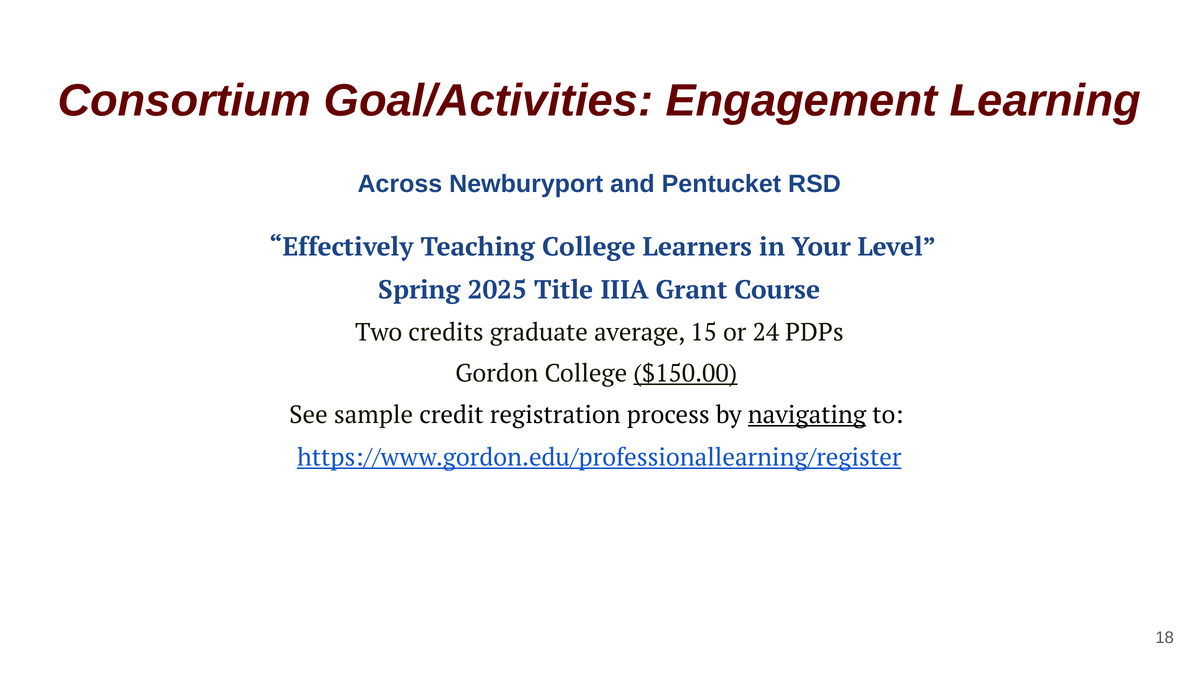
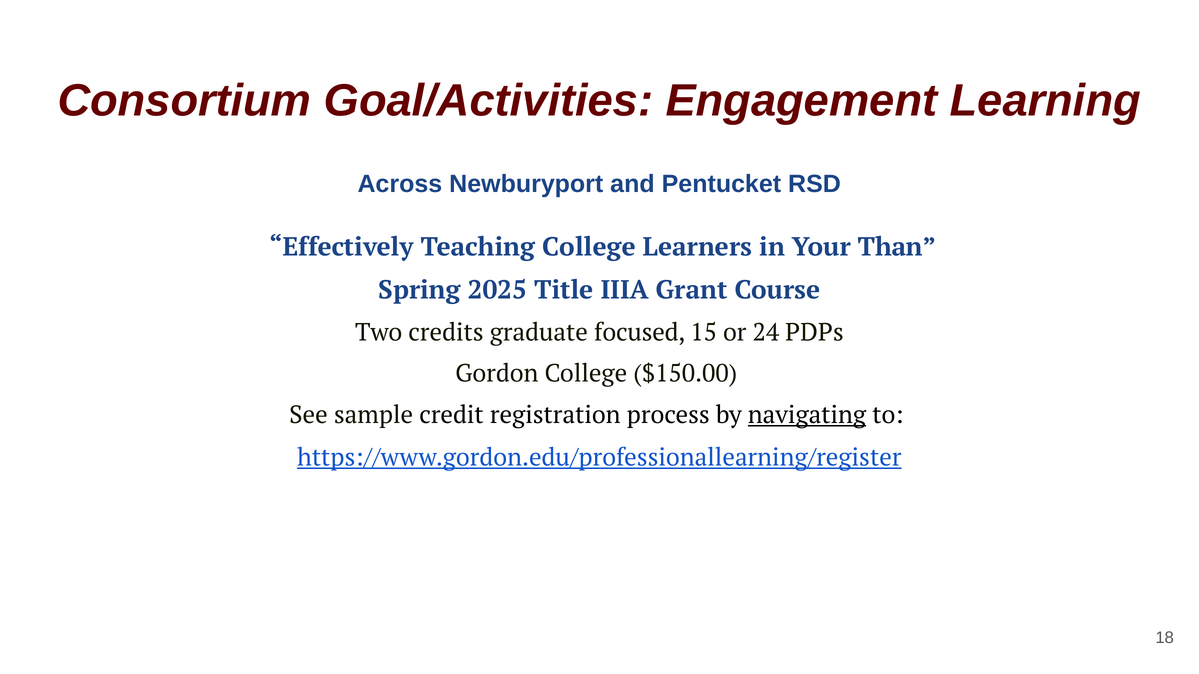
Level: Level -> Than (897, 247)
average: average -> focused (640, 332)
$150.00 underline: present -> none (685, 374)
